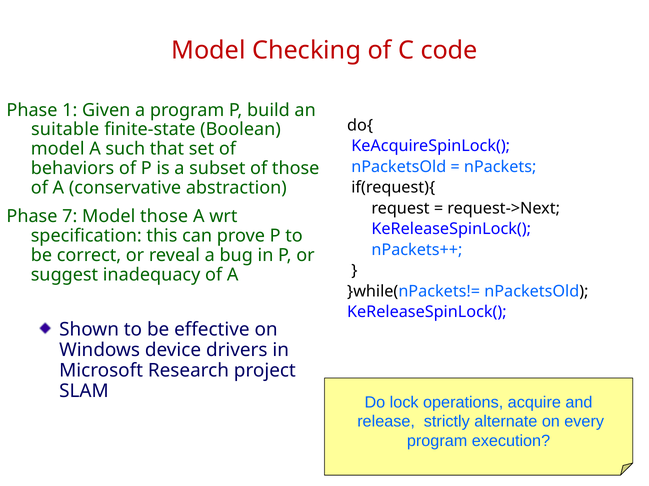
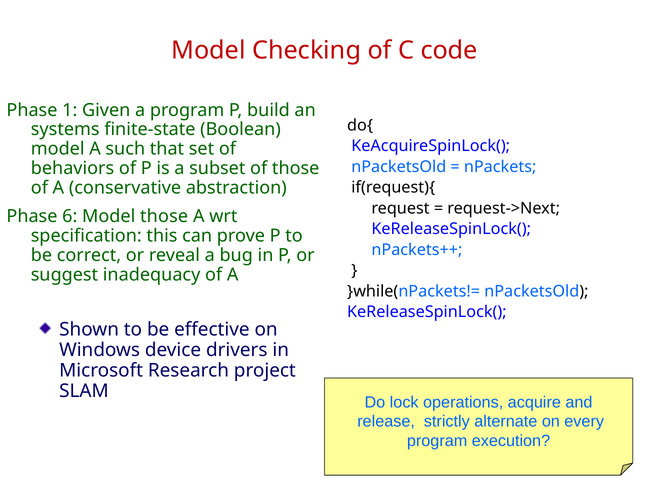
suitable: suitable -> systems (65, 130)
7: 7 -> 6 (70, 217)
